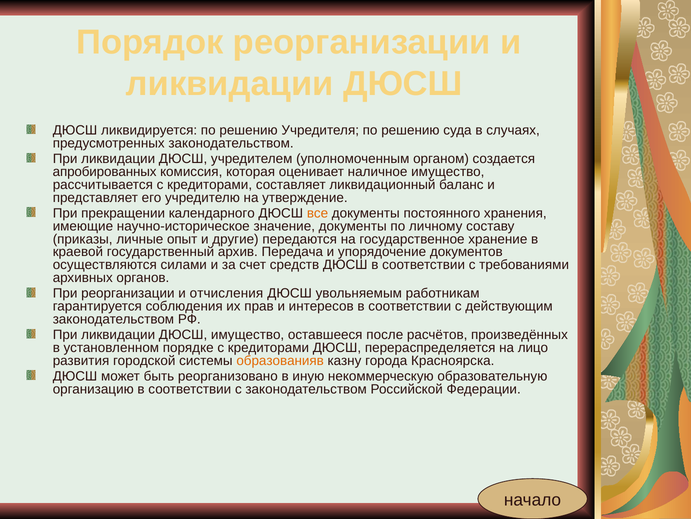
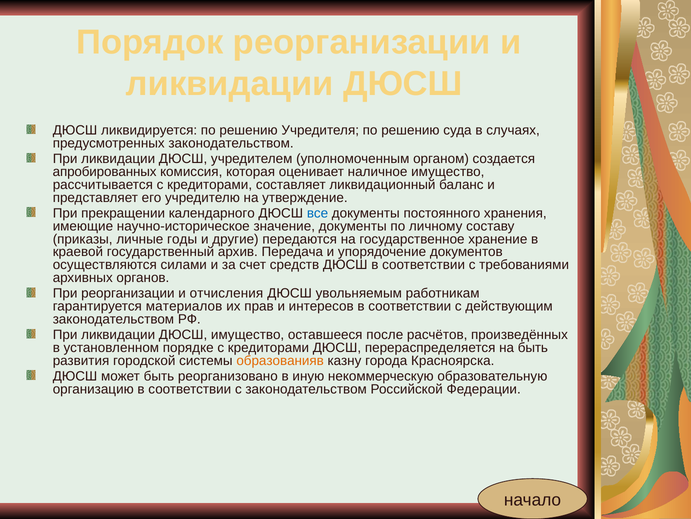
все colour: orange -> blue (318, 213)
опыт: опыт -> годы (182, 239)
соблюдения: соблюдения -> материалов (184, 306)
на лицо: лицо -> быть (533, 347)
